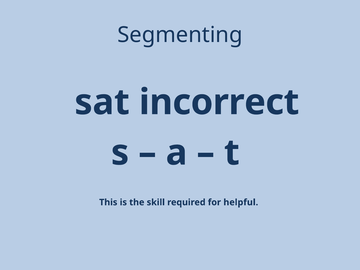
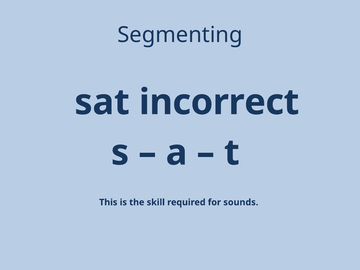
helpful: helpful -> sounds (241, 202)
